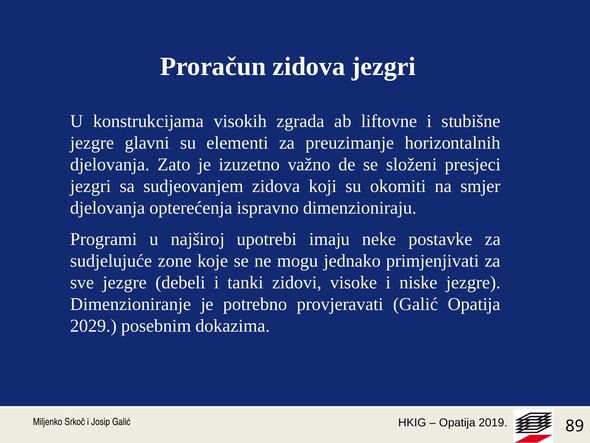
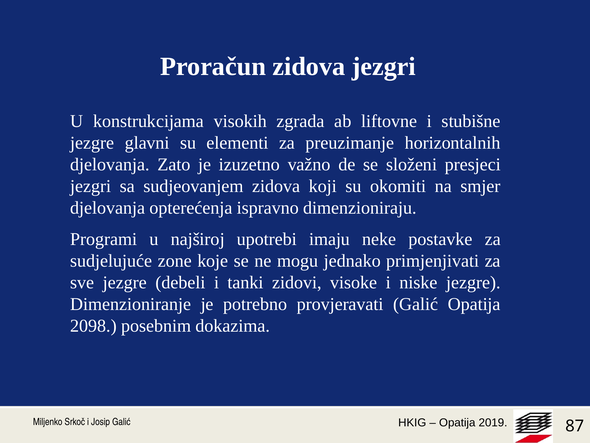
2029: 2029 -> 2098 (94, 325)
89: 89 -> 87 (575, 426)
